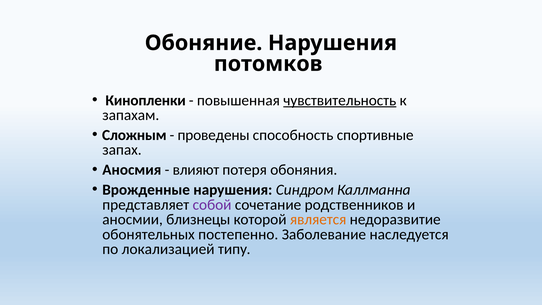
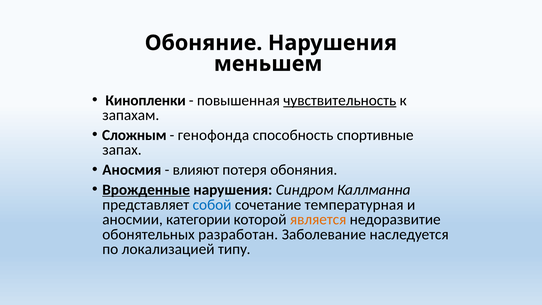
потомков: потомков -> меньшем (268, 64)
проведены: проведены -> генофонда (213, 135)
Врожденные underline: none -> present (146, 190)
собой colour: purple -> blue (212, 205)
родственников: родственников -> температурная (354, 205)
близнецы: близнецы -> категории (198, 219)
постепенно: постепенно -> разработан (238, 234)
